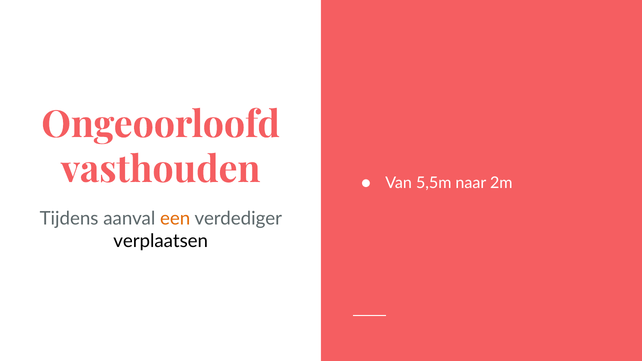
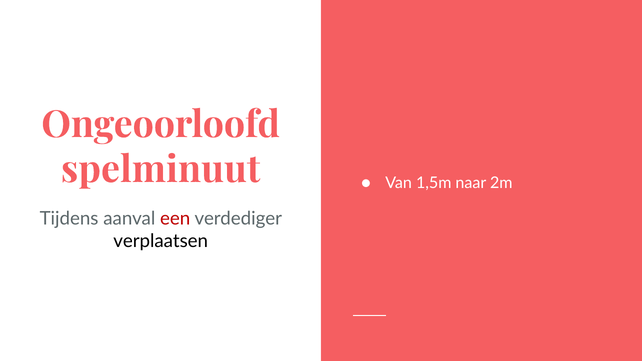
vasthouden: vasthouden -> spelminuut (161, 170)
5,5m: 5,5m -> 1,5m (434, 183)
een colour: orange -> red (175, 219)
